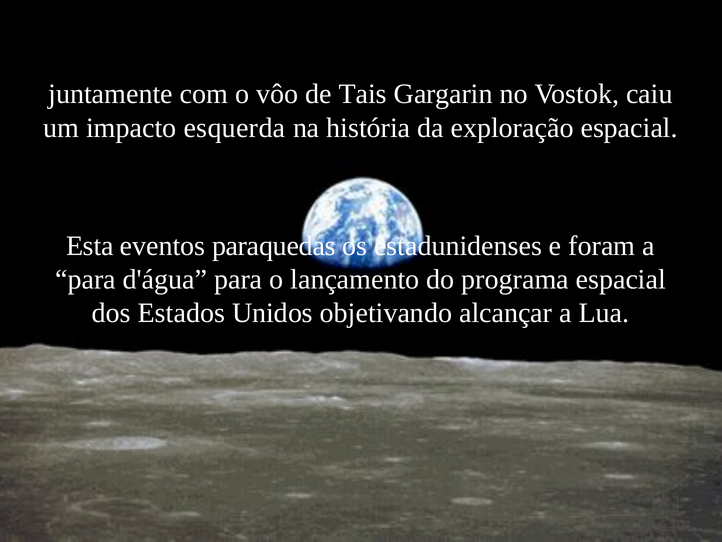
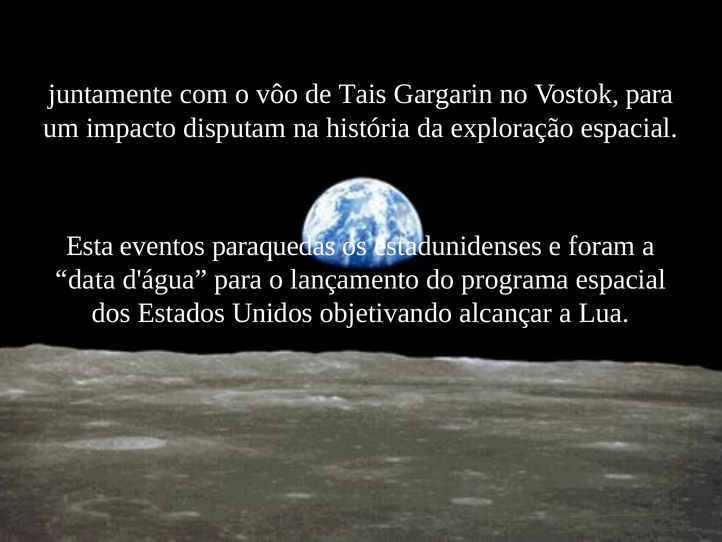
Vostok caiu: caiu -> para (650, 94)
esquerda: esquerda -> disputam (235, 128)
para: para -> data (85, 279)
